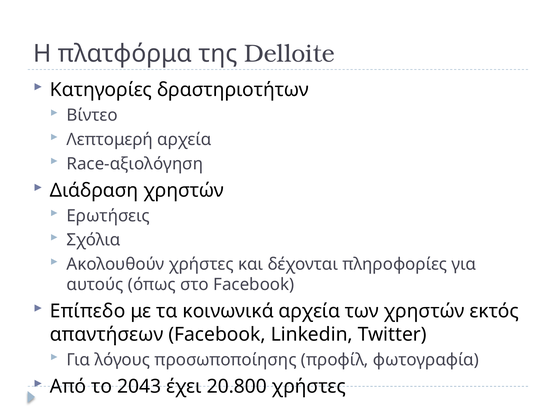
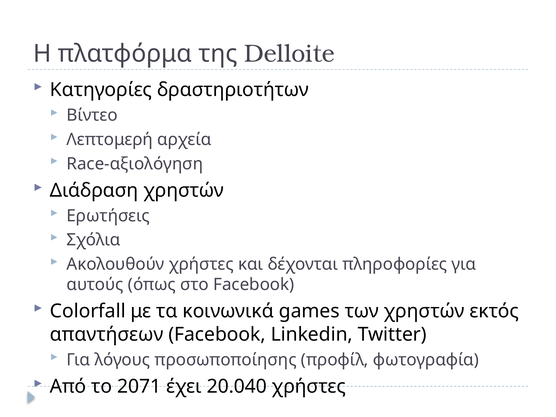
Επίπεδο: Επίπεδο -> Colorfall (88, 311)
κοινωνικά αρχεία: αρχεία -> games (309, 311)
2043: 2043 -> 2071 (139, 386)
20.800: 20.800 -> 20.040 (237, 386)
